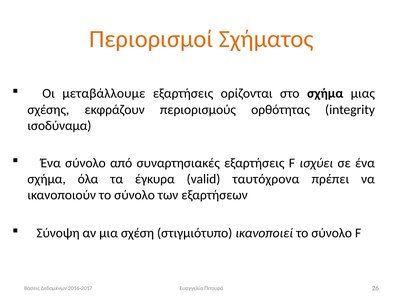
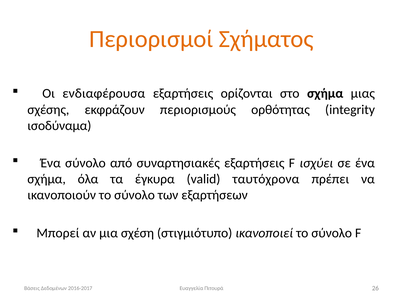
μεταβάλλουμε: μεταβάλλουμε -> ενδιαφέρουσα (104, 94)
Σύνοψη: Σύνοψη -> Μπορεί (58, 233)
